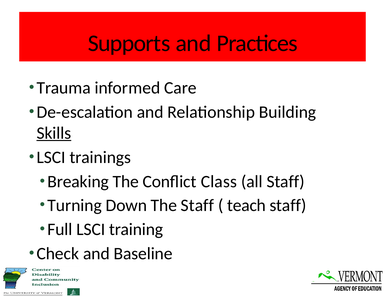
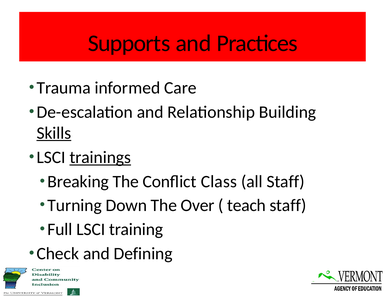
trainings underline: none -> present (100, 158)
The Staff: Staff -> Over (197, 206)
Baseline: Baseline -> Defining (143, 254)
